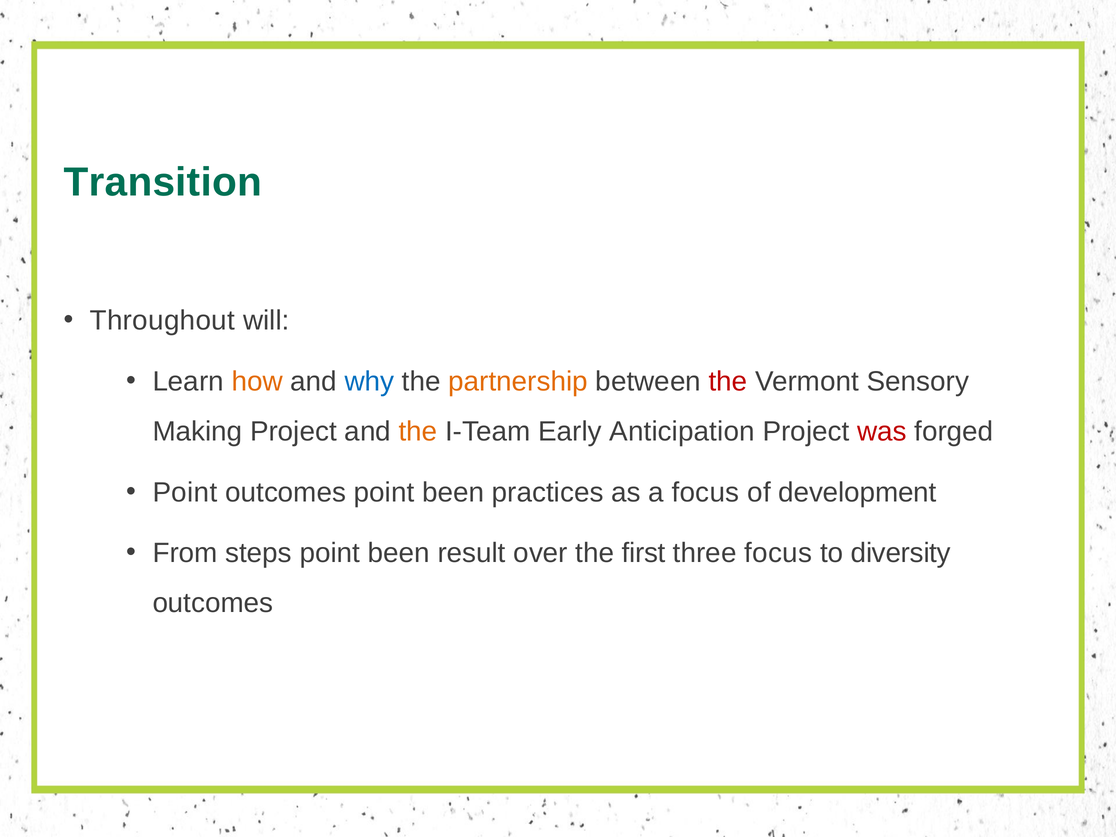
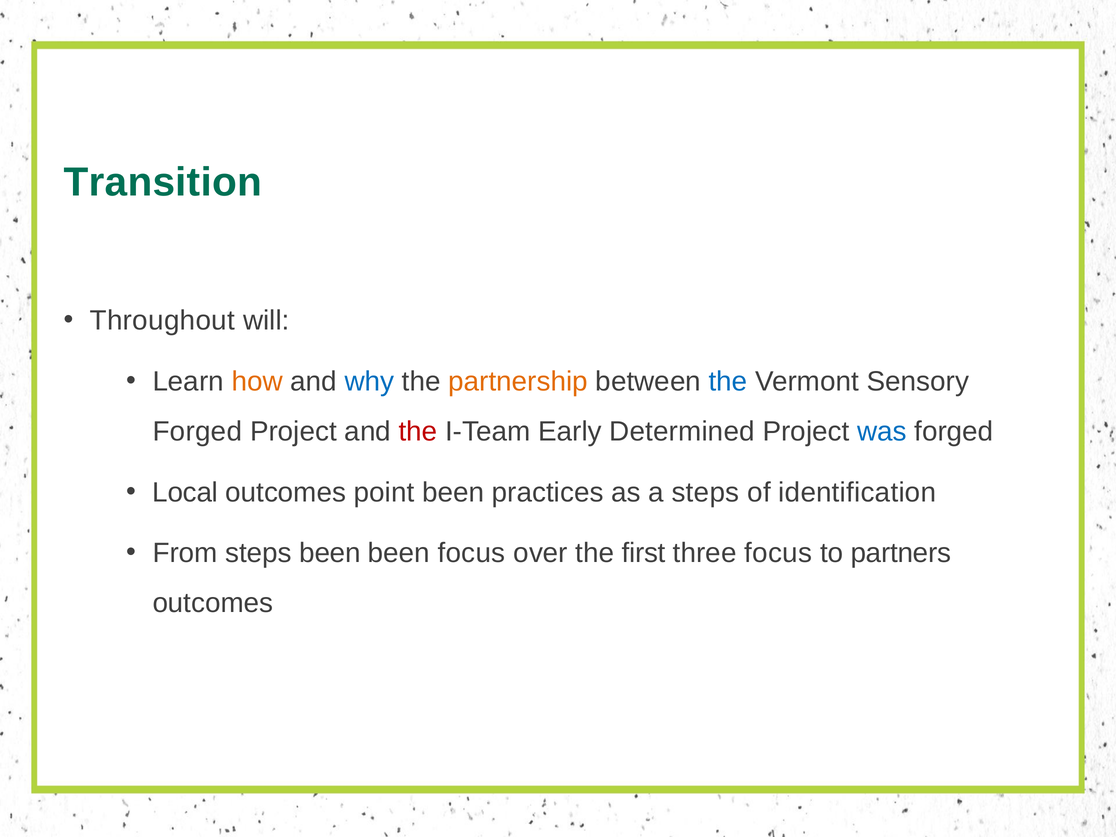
the colour: red -> blue (728, 381)
Making: Making -> Forged (197, 432)
the colour: orange -> red (418, 432)
Anticipation: Anticipation -> Determined (682, 432)
was colour: red -> blue (882, 432)
Point: Point -> Local (185, 492)
a focus: focus -> steps (705, 492)
development: development -> identification (857, 492)
steps point: point -> been (330, 553)
been result: result -> focus (472, 553)
diversity: diversity -> partners (901, 553)
